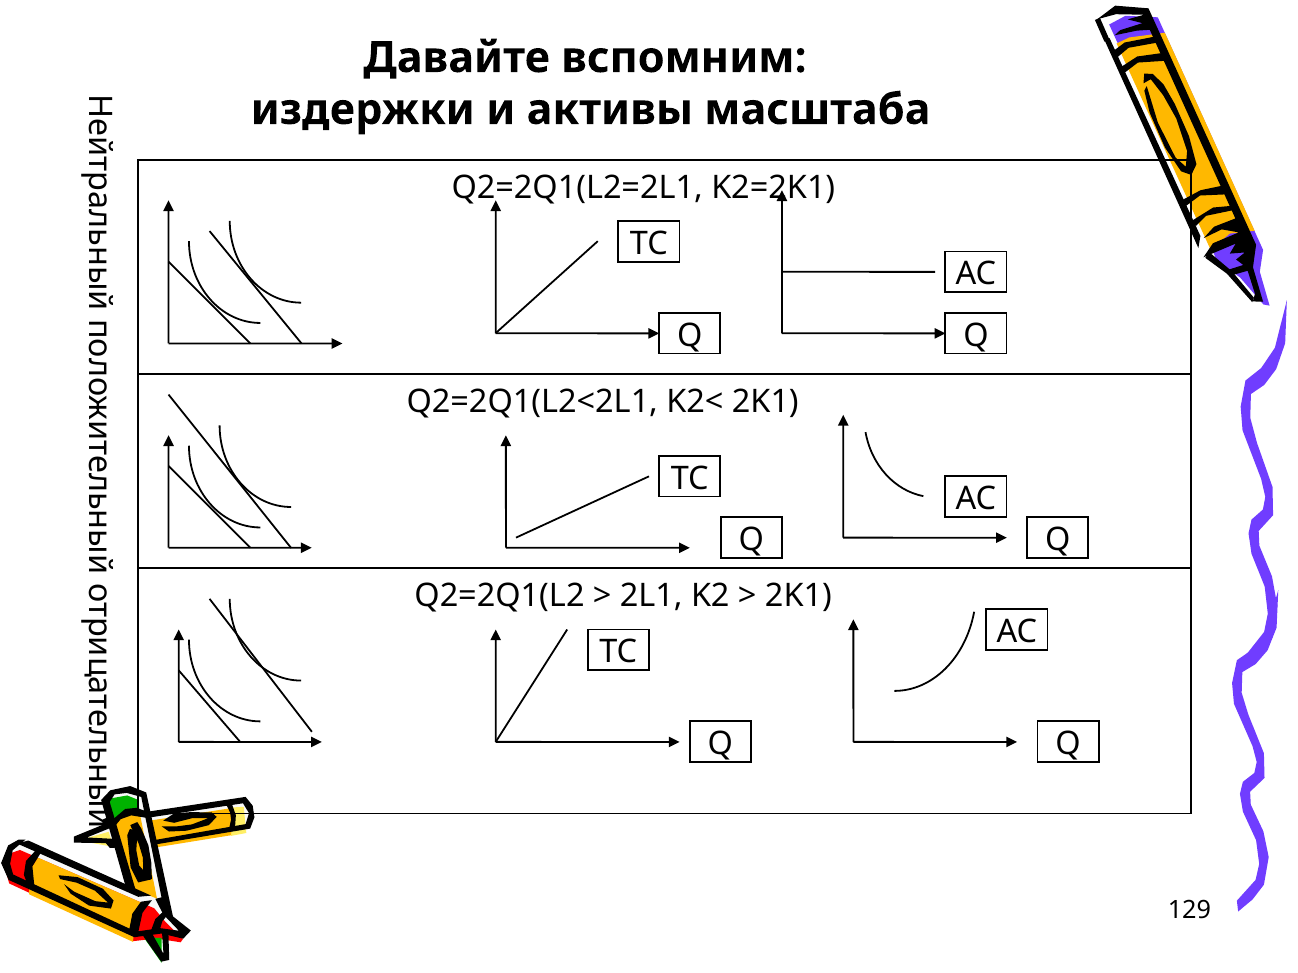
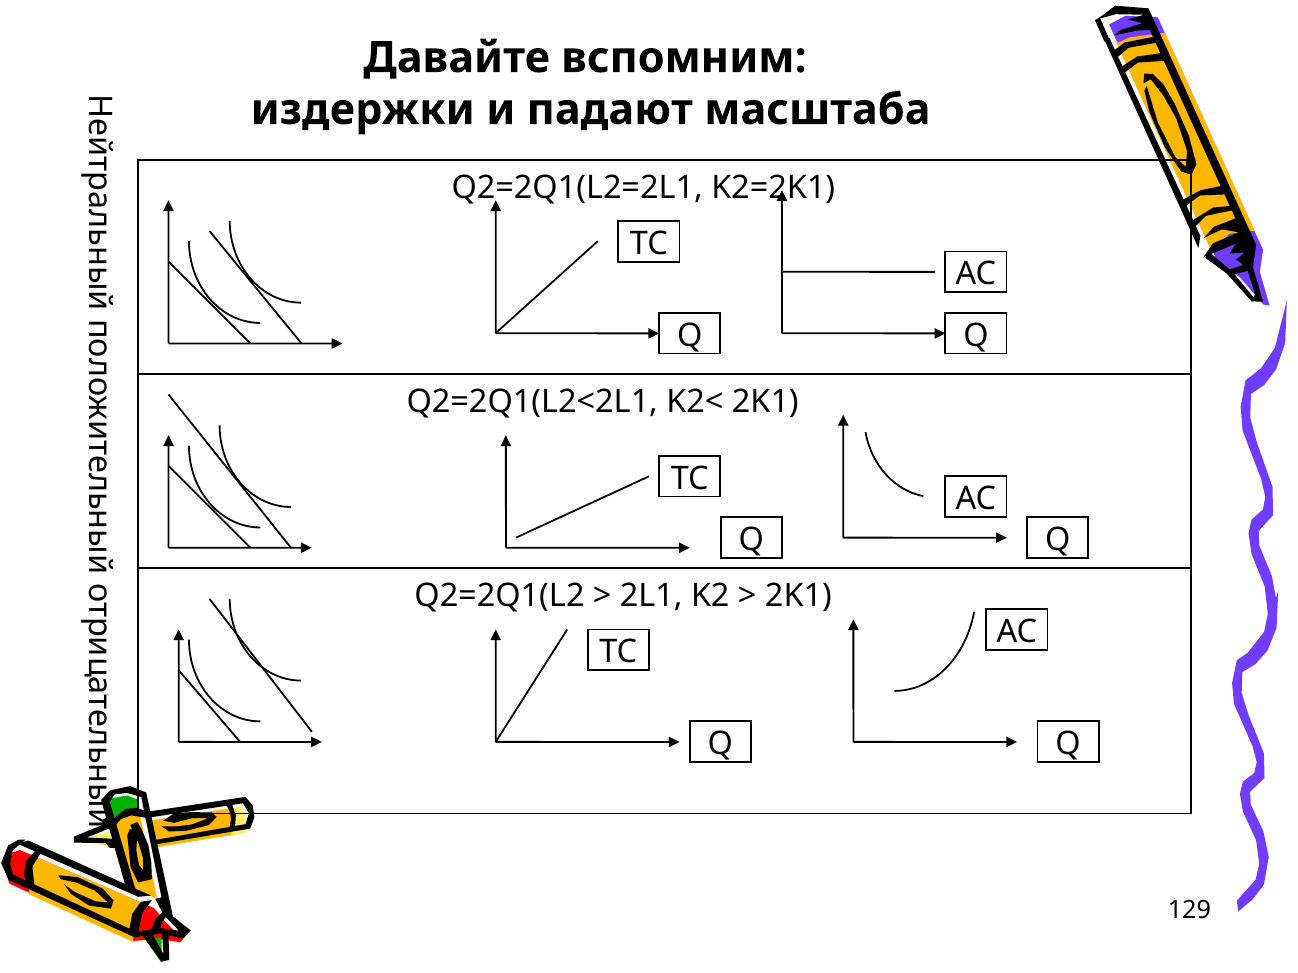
активы: активы -> падают (610, 110)
